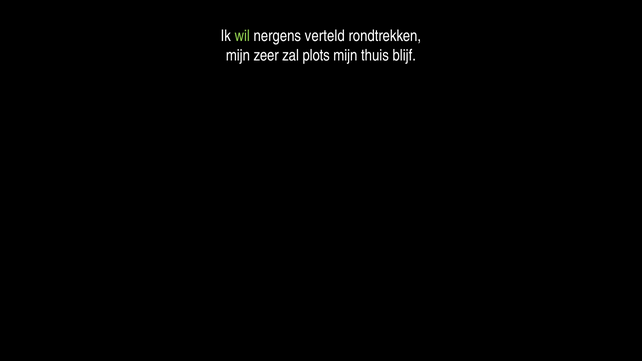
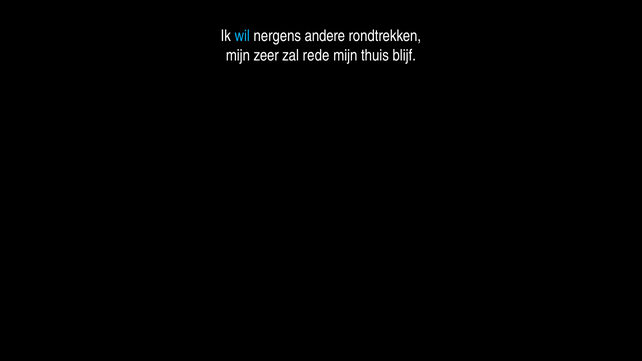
wil colour: light green -> light blue (242, 36)
verteld: verteld -> andere (325, 36)
plots: plots -> rede (316, 55)
